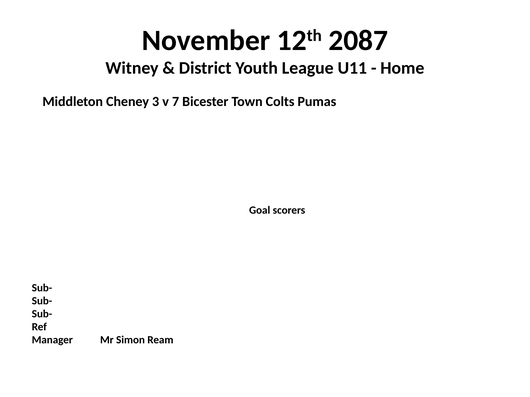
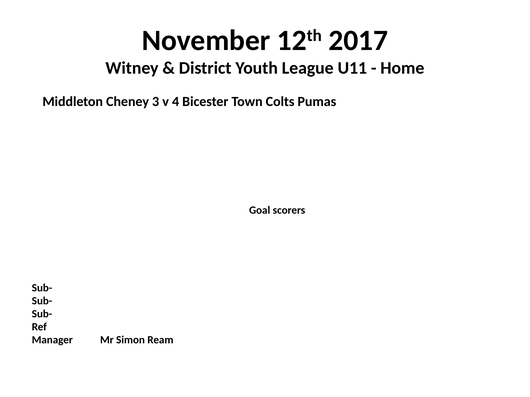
2087: 2087 -> 2017 (358, 40)
7: 7 -> 4 (176, 102)
